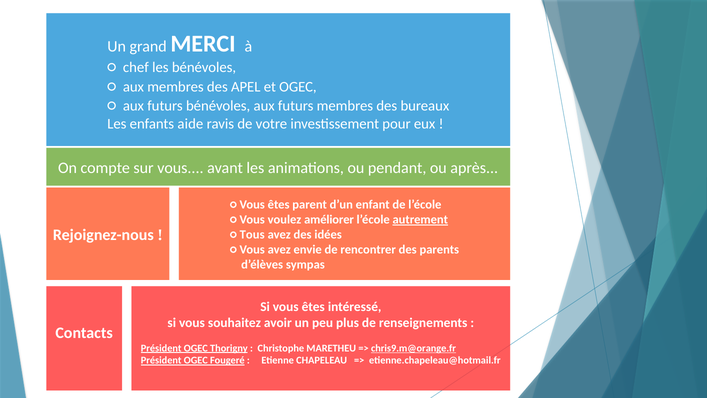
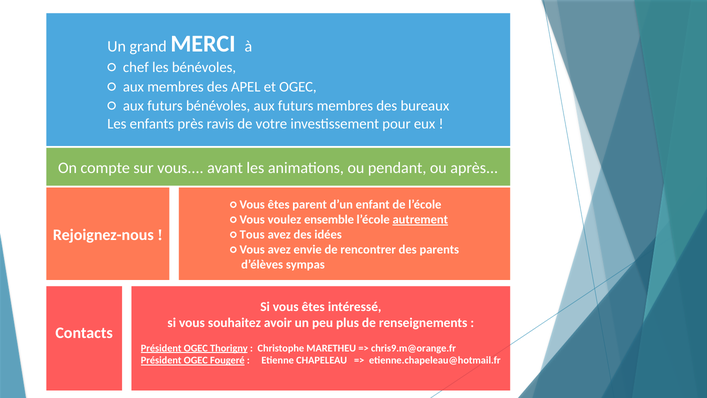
aide: aide -> près (190, 124)
améliorer: améliorer -> ensemble (329, 219)
chris9.m@orange.fr underline: present -> none (414, 348)
